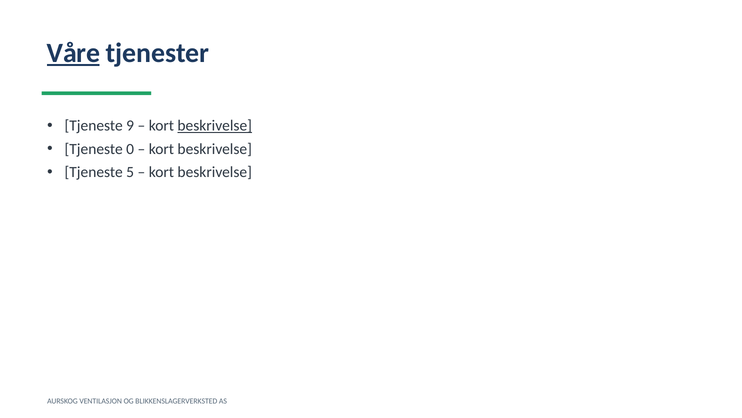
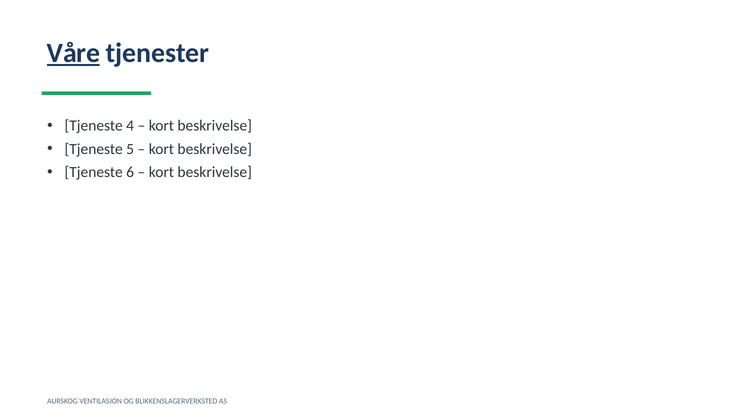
9: 9 -> 4 (130, 126)
beskrivelse underline: present -> none (215, 126)
0: 0 -> 5 (130, 149)
5: 5 -> 6 (130, 172)
